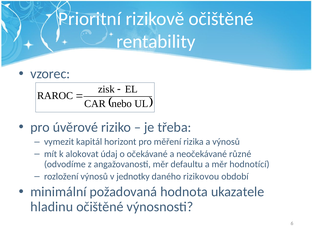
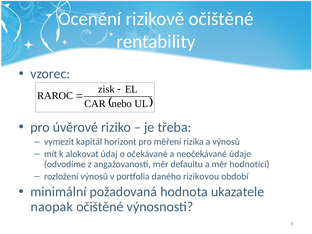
Prioritní: Prioritní -> Ocenění (90, 19)
různé: různé -> údaje (240, 154)
jednotky: jednotky -> portfolia (133, 176)
hladinu: hladinu -> naopak (52, 207)
